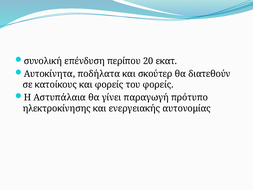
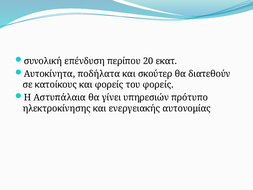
παραγωγή: παραγωγή -> υπηρεσιών (146, 97)
